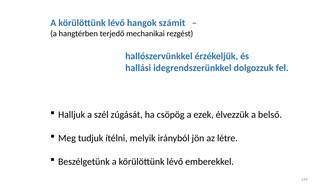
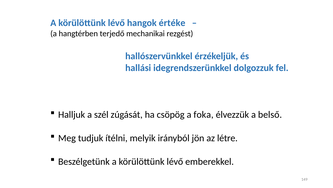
számit: számit -> értéke (172, 23)
ezek: ezek -> foka (204, 114)
